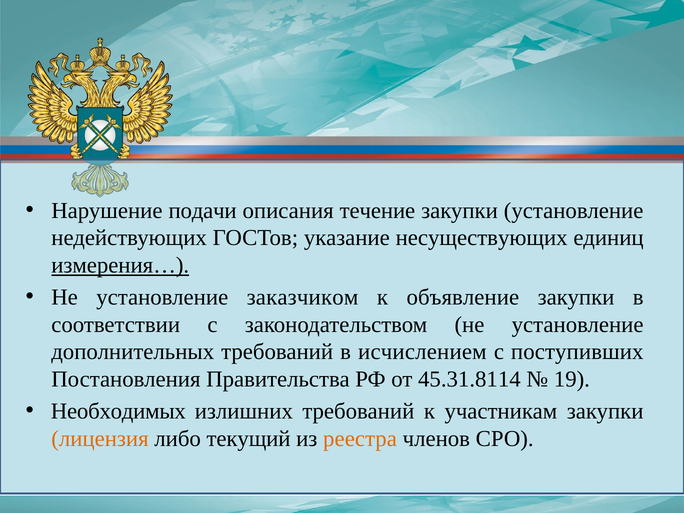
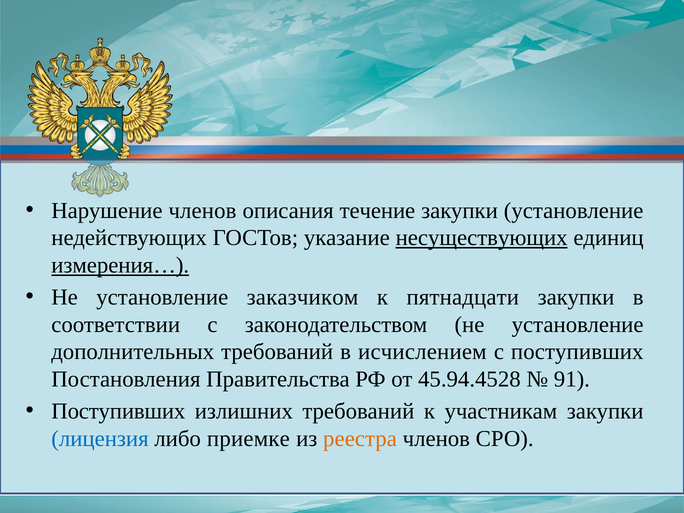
Нарушение подачи: подачи -> членов (202, 211)
несуществующих underline: none -> present (482, 238)
объявление: объявление -> пятнадцати (463, 297)
45.31.8114: 45.31.8114 -> 45.94.4528 (469, 379)
19: 19 -> 91 (572, 379)
Необходимых: Необходимых -> Поступивших (118, 411)
лицензия colour: orange -> blue (100, 439)
текущий: текущий -> приемке (248, 439)
